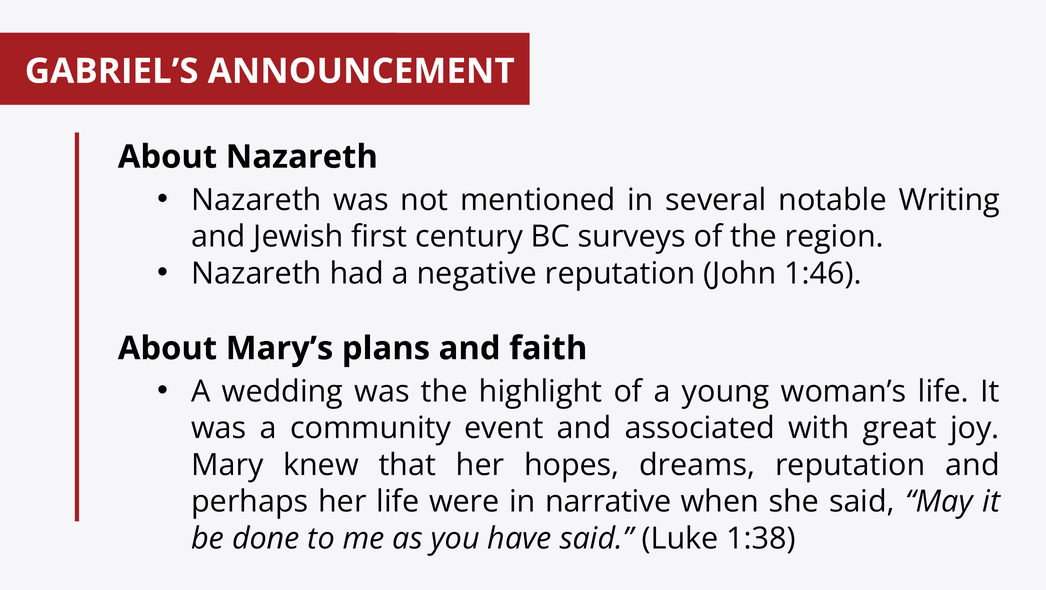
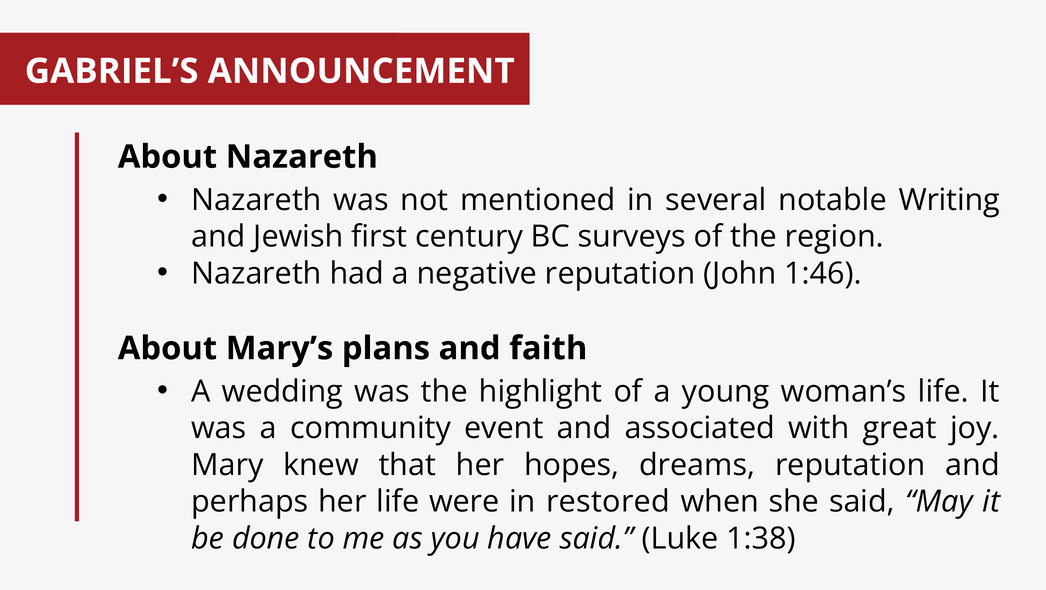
narrative: narrative -> restored (608, 502)
